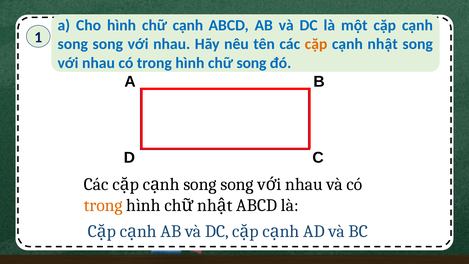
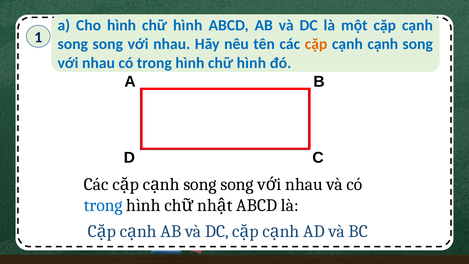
Cho hình chữ cạnh: cạnh -> hình (188, 25)
cạnh nhật: nhật -> cạnh (383, 44)
trong hình chữ song: song -> hình (251, 63)
trong colour: orange -> blue (103, 205)
